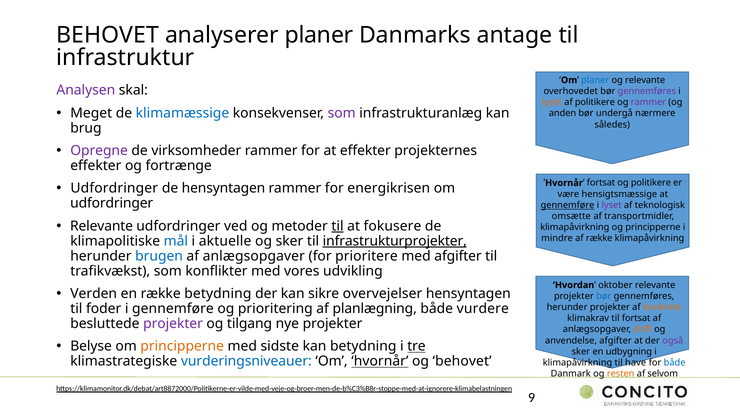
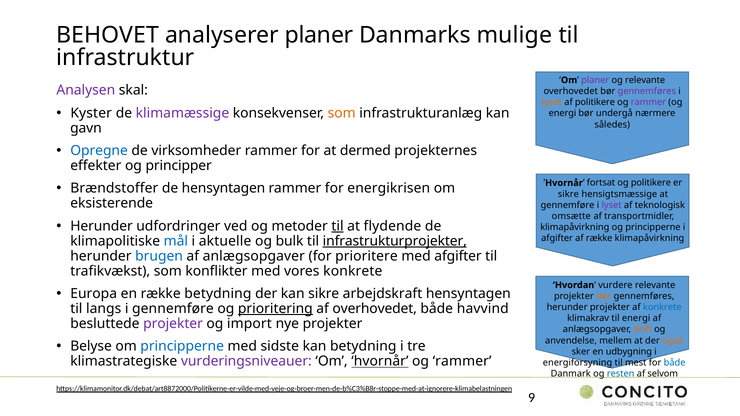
antage: antage -> mulige (514, 35)
planer colour: blue -> purple (595, 80)
Meget: Meget -> Kyster (91, 113)
klimamæssige colour: blue -> purple (182, 113)
som colour: purple -> orange (342, 113)
anden: anden -> energi (563, 113)
brug: brug -> gavn (86, 128)
Opregne colour: purple -> blue (99, 151)
at effekter: effekter -> dermed (365, 151)
fortrænge: fortrænge -> principper (179, 166)
Udfordringer: Udfordringer -> Brændstoffer (114, 188)
være: være -> sikre (568, 194)
udfordringer: udfordringer -> eksisterende (112, 203)
gennemføre underline: present -> none (568, 205)
Relevante: Relevante -> Herunder (102, 226)
fokusere: fokusere -> flydende (392, 226)
mindre: mindre -> afgifter (557, 239)
og sker: sker -> bulk (290, 241)
vores udvikling: udvikling -> konkrete (353, 271)
oktober: oktober -> vurdere (615, 285)
Verden: Verden -> Europa (94, 294)
overvejelser: overvejelser -> arbejdskraft (382, 294)
bør colour: blue -> orange (604, 296)
konkrete colour: orange -> blue (662, 307)
foder: foder -> langs (104, 309)
prioritering underline: none -> present (275, 309)
af planlægning: planlægning -> overhovedet (375, 309)
vurdere: vurdere -> havvind (483, 309)
til fortsat: fortsat -> energi (636, 319)
tilgang: tilgang -> import (249, 324)
anvendelse afgifter: afgifter -> mellem (616, 341)
også colour: purple -> orange (673, 341)
principperne colour: orange -> blue (182, 346)
tre underline: present -> none (416, 346)
vurderingsniveauer colour: blue -> purple (246, 361)
behovet: behovet -> rammer (462, 361)
klimapåvirkning: klimapåvirkning -> energiforsyning (578, 363)
have: have -> mest (636, 363)
resten colour: orange -> blue (621, 374)
